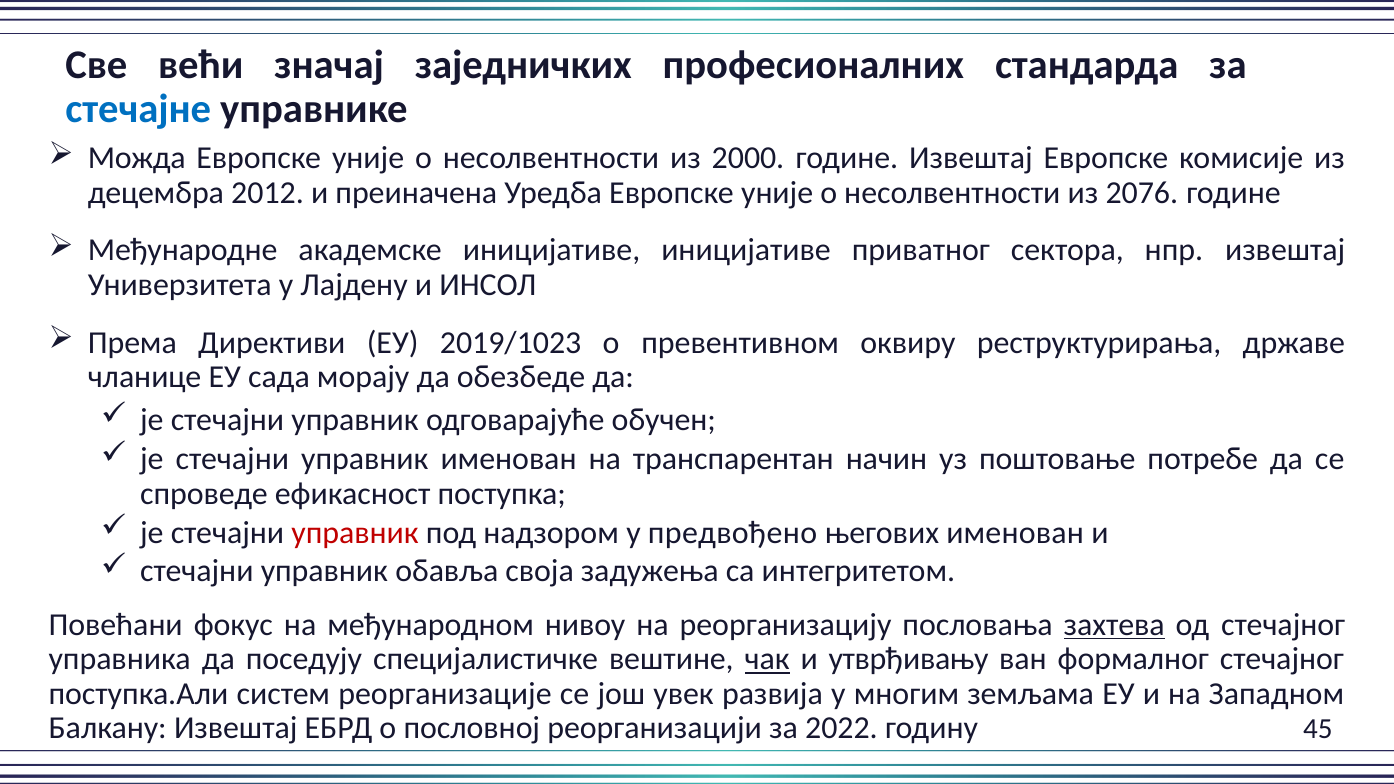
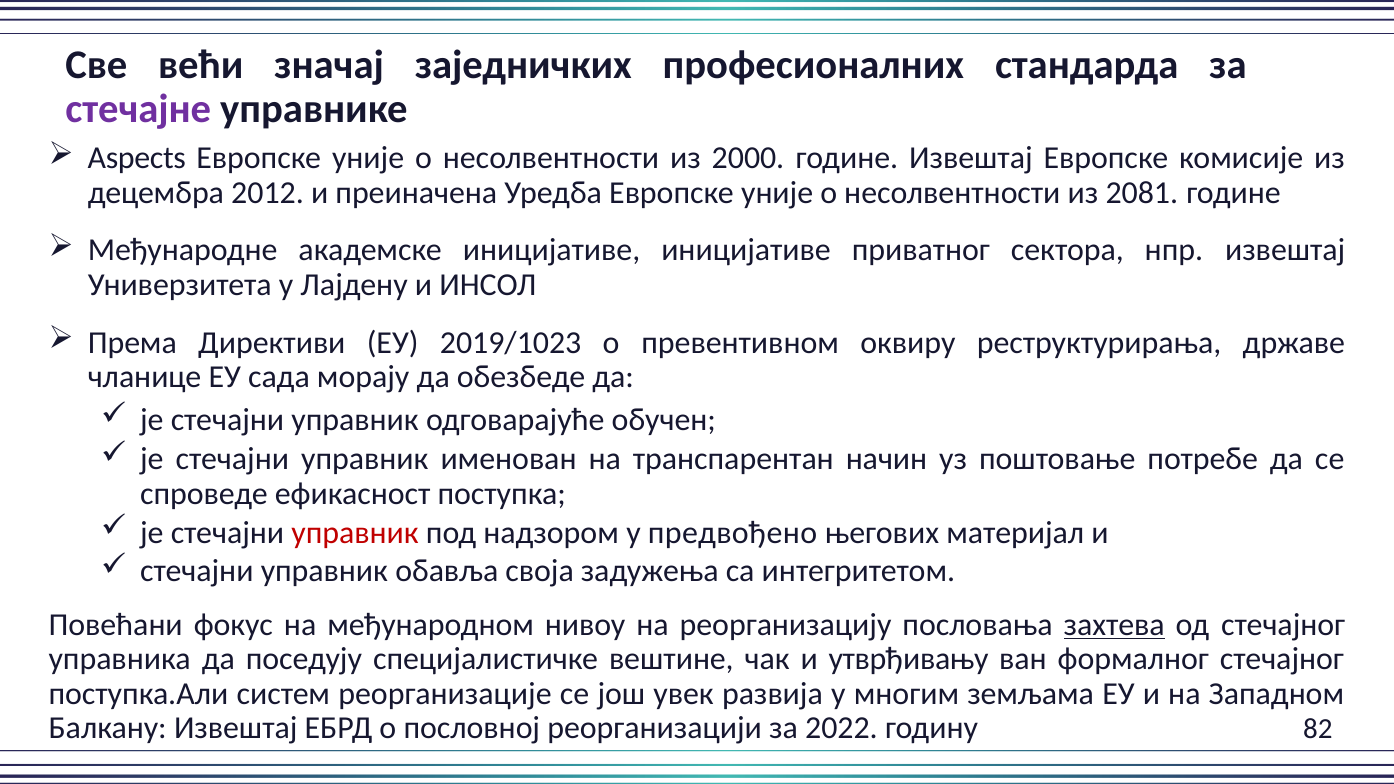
стечајне colour: blue -> purple (138, 109)
Можда: Можда -> Aspects (137, 158)
2076: 2076 -> 2081 (1142, 193)
његових именован: именован -> материјал (1015, 533)
чак underline: present -> none (767, 659)
45: 45 -> 82 (1318, 729)
